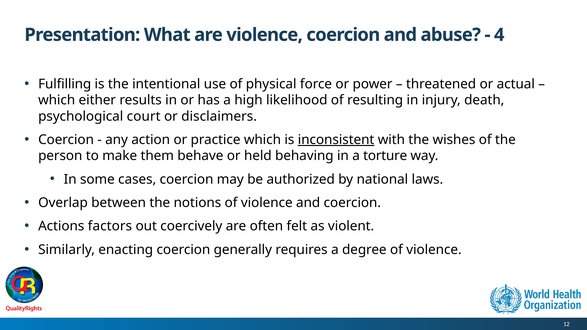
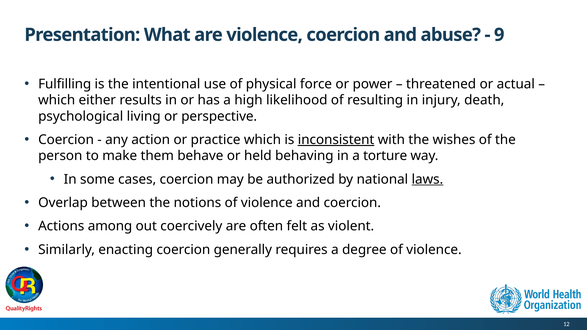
4: 4 -> 9 (499, 35)
court: court -> living (144, 116)
disclaimers: disclaimers -> perspective (219, 116)
laws underline: none -> present (427, 179)
factors: factors -> among (110, 226)
